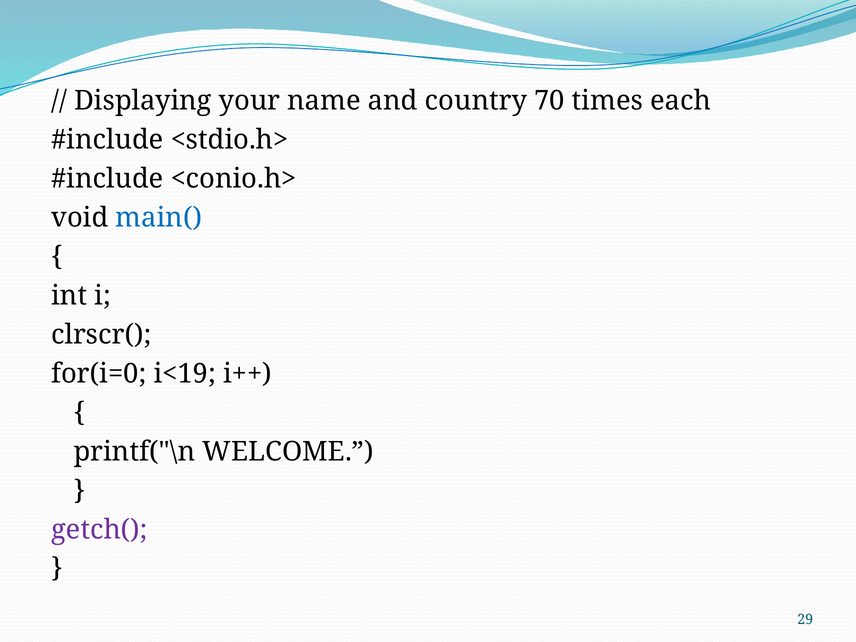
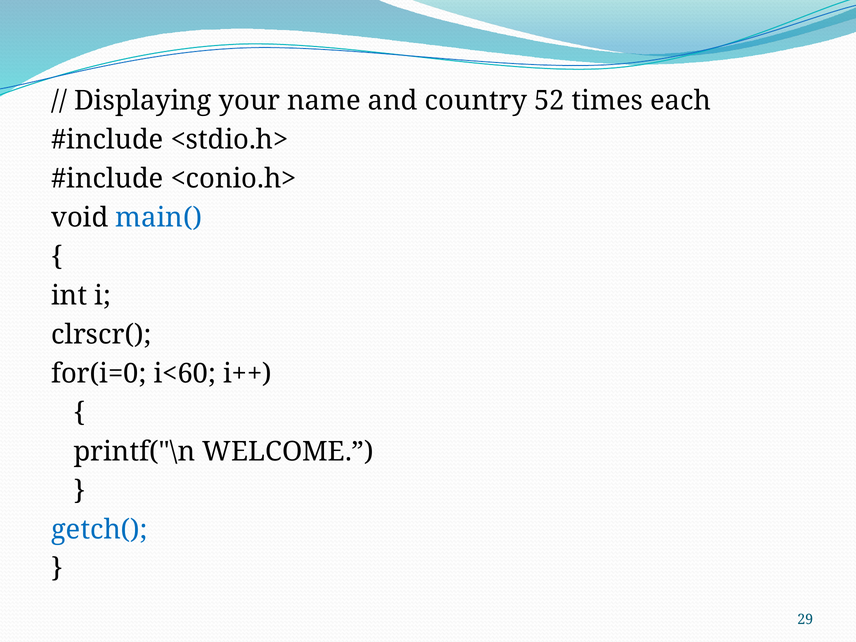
70: 70 -> 52 (549, 101)
i<19: i<19 -> i<60 (185, 374)
getch( colour: purple -> blue (99, 530)
